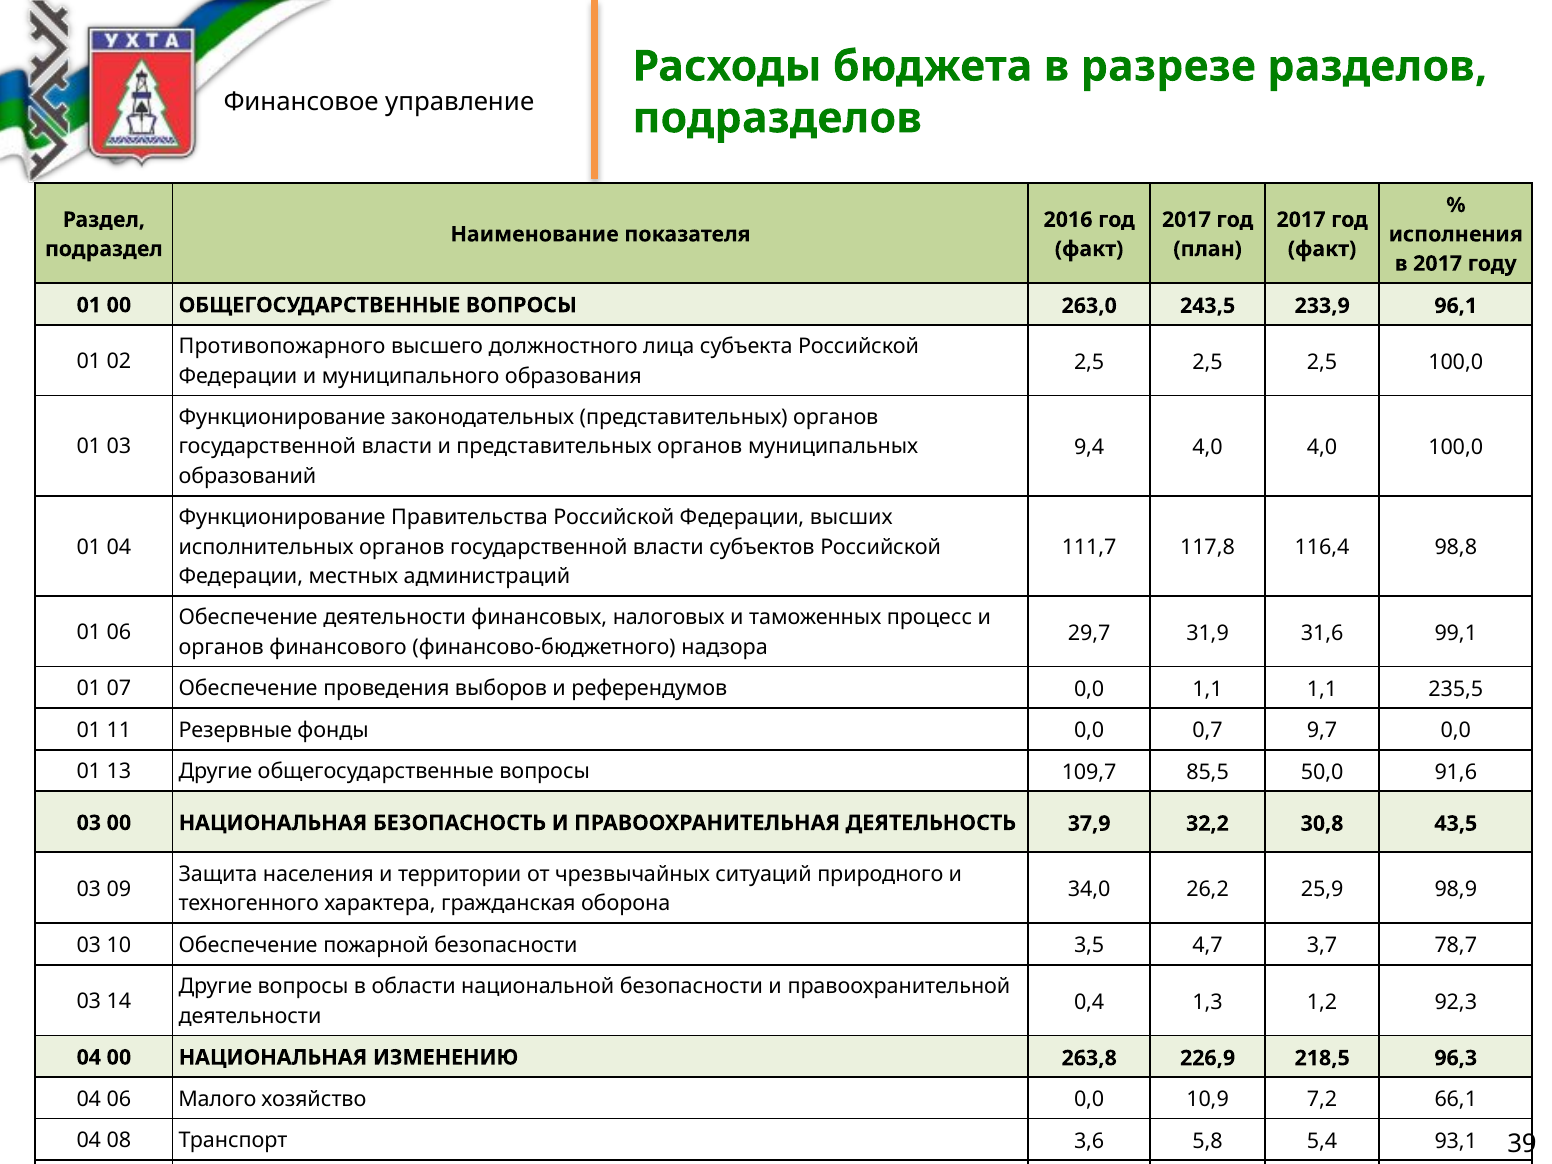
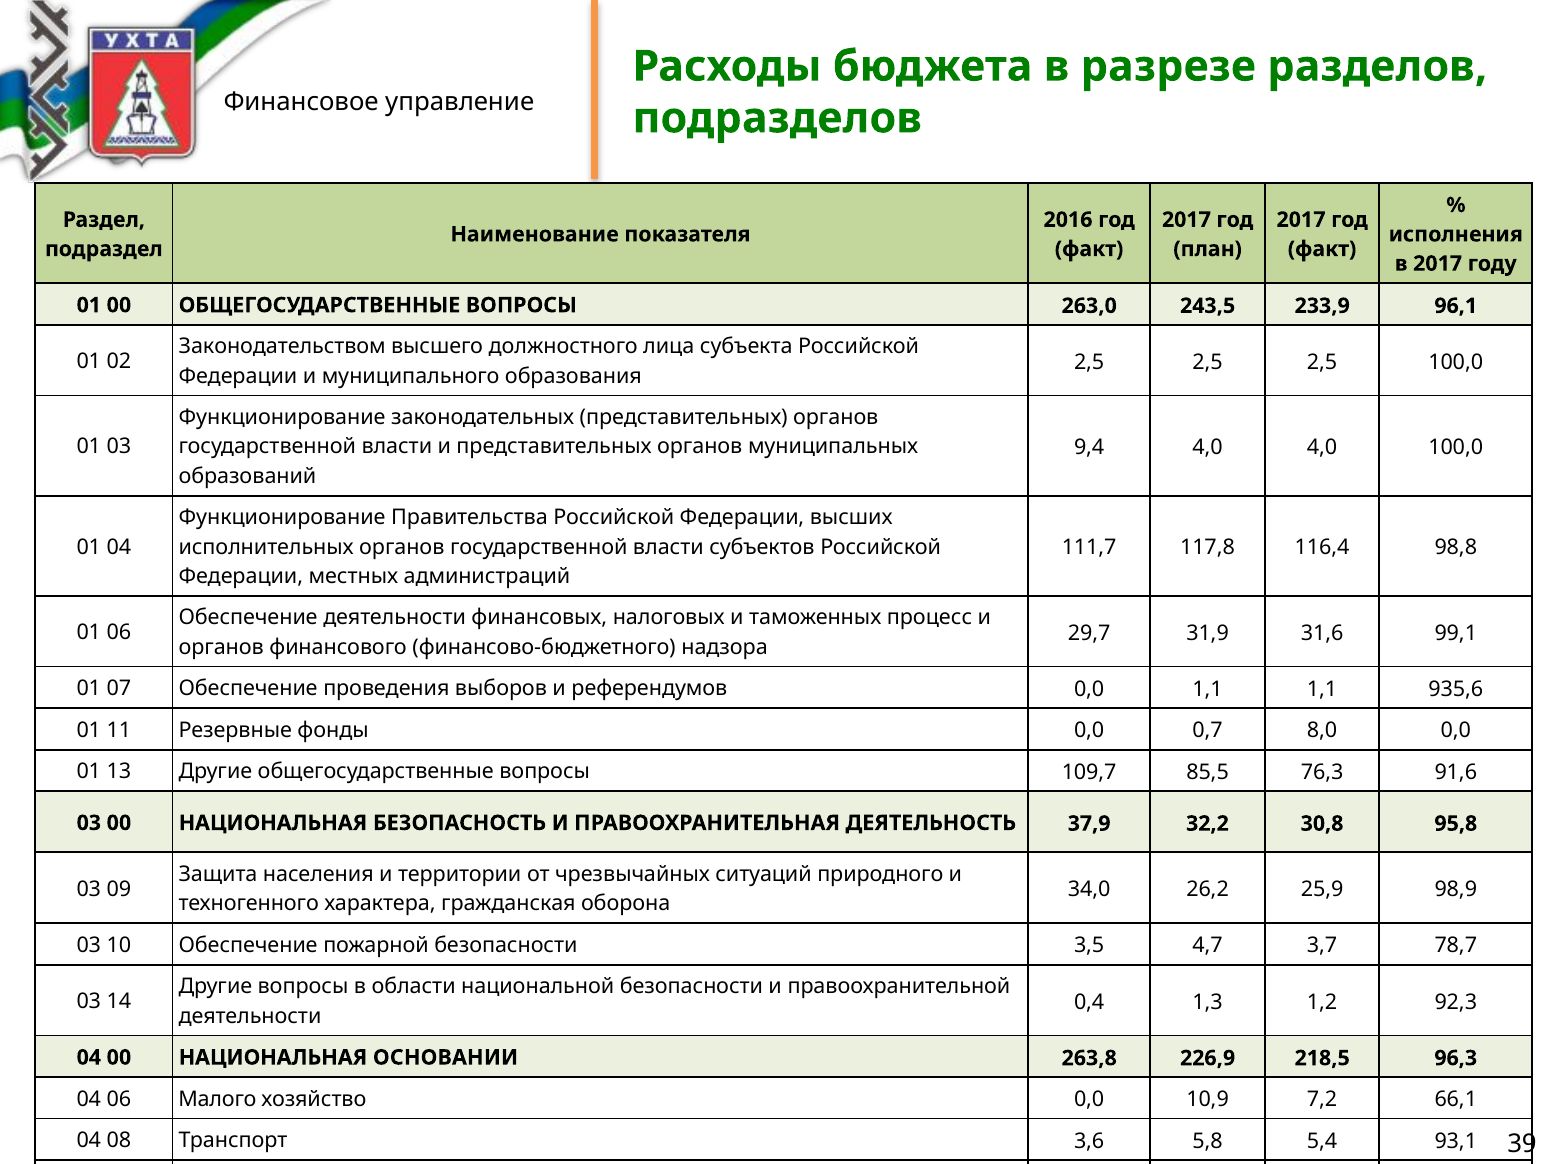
Противопожарного: Противопожарного -> Законодательством (282, 347)
235,5: 235,5 -> 935,6 (1456, 689)
9,7: 9,7 -> 8,0 (1322, 731)
50,0: 50,0 -> 76,3 (1322, 772)
43,5: 43,5 -> 95,8 (1456, 824)
ИЗМЕНЕНИЮ: ИЗМЕНЕНИЮ -> ОСНОВАНИИ (445, 1057)
